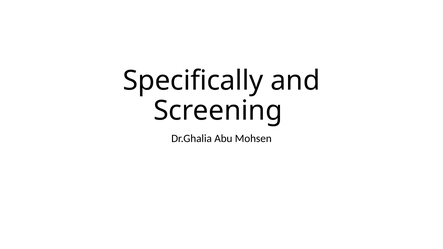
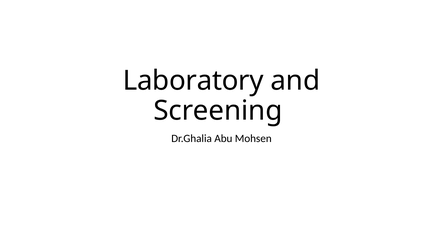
Specifically: Specifically -> Laboratory (193, 81)
